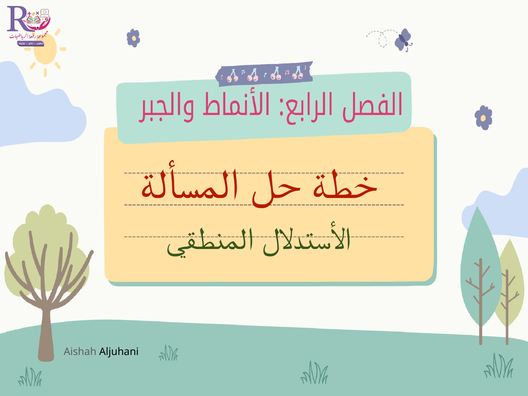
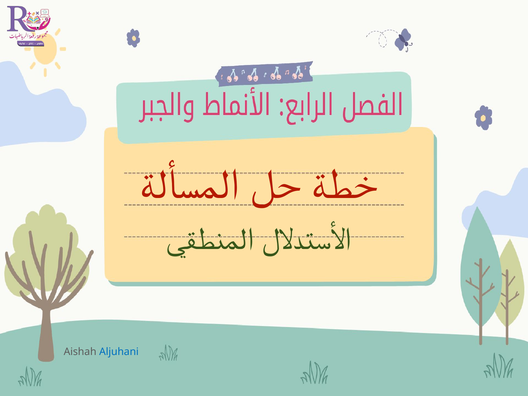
Aljuhani colour: black -> blue (119, 352)
